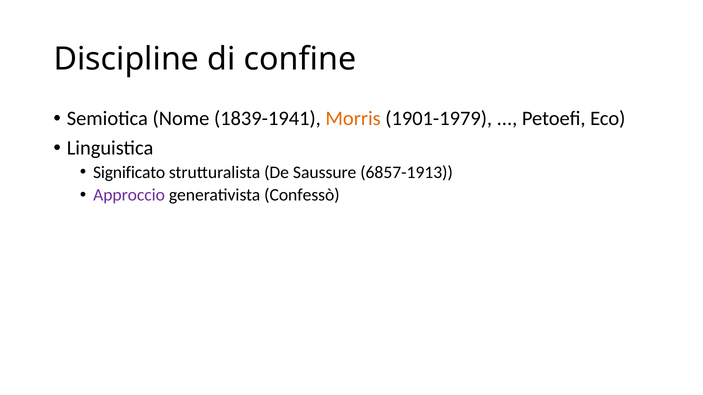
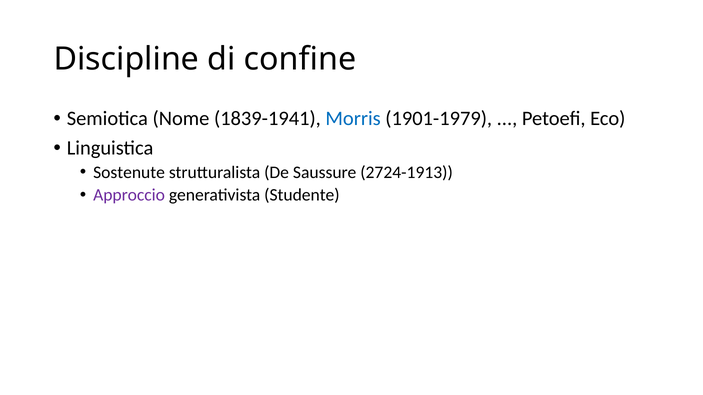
Morris colour: orange -> blue (353, 119)
Significato: Significato -> Sostenute (129, 173)
6857-1913: 6857-1913 -> 2724-1913 (407, 173)
Confessò: Confessò -> Studente (302, 195)
